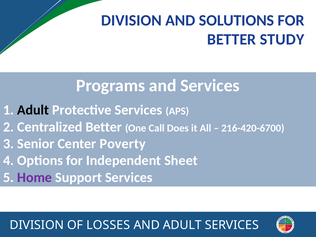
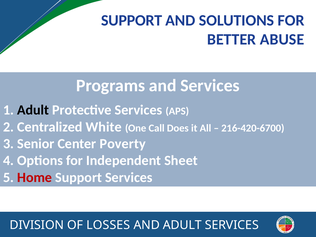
DIVISION: DIVISION -> SUPPORT (132, 20)
STUDY: STUDY -> ABUSE (282, 39)
Centralized Better: Better -> White (104, 127)
Home colour: purple -> red (35, 177)
